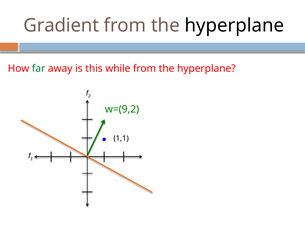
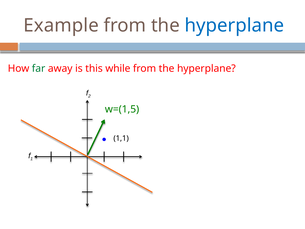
Gradient: Gradient -> Example (61, 25)
hyperplane colour: black -> blue (234, 25)
w=(9,2: w=(9,2 -> w=(1,5 (122, 109)
